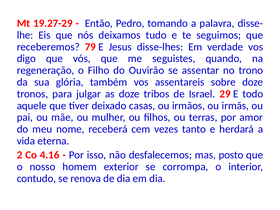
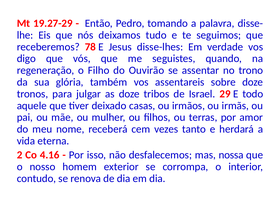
79: 79 -> 78 (90, 47)
posto: posto -> nossa (231, 155)
